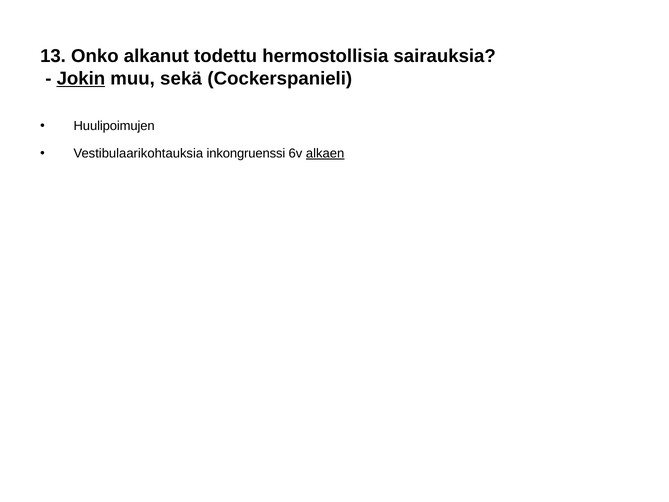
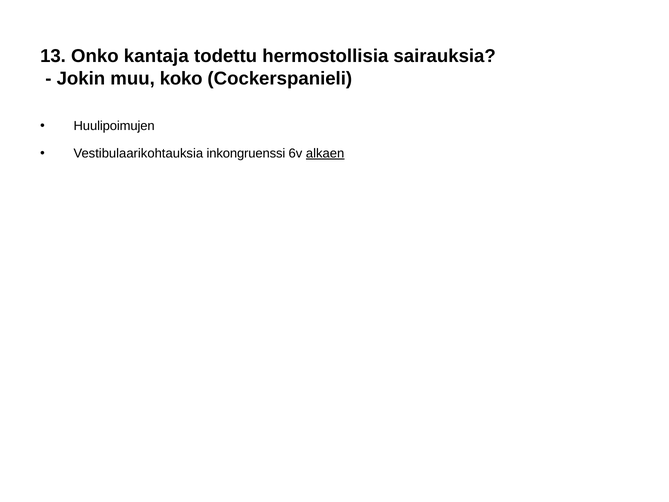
alkanut: alkanut -> kantaja (156, 56)
Jokin underline: present -> none (81, 79)
sekä: sekä -> koko (181, 79)
